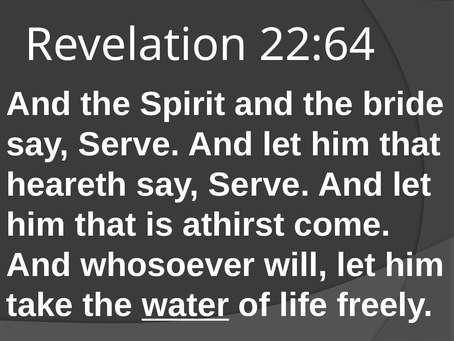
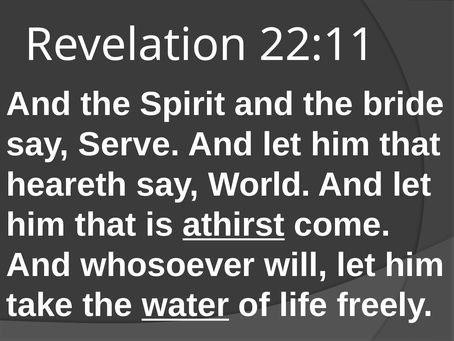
22:64: 22:64 -> 22:11 (317, 45)
heareth say Serve: Serve -> World (259, 184)
athirst underline: none -> present (234, 224)
